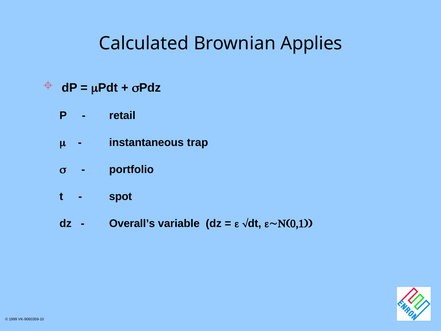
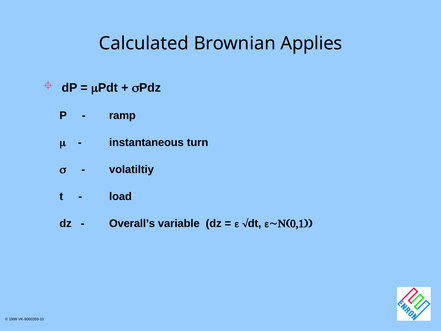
retail: retail -> ramp (122, 115)
trap: trap -> turn (198, 142)
portfolio: portfolio -> volatiltiy (131, 169)
spot: spot -> load (120, 196)
